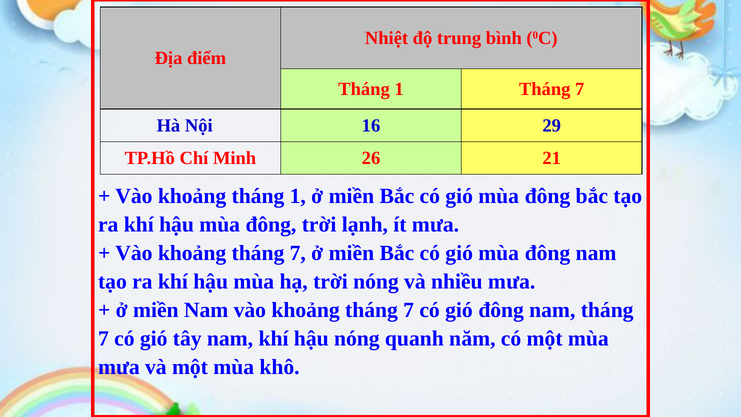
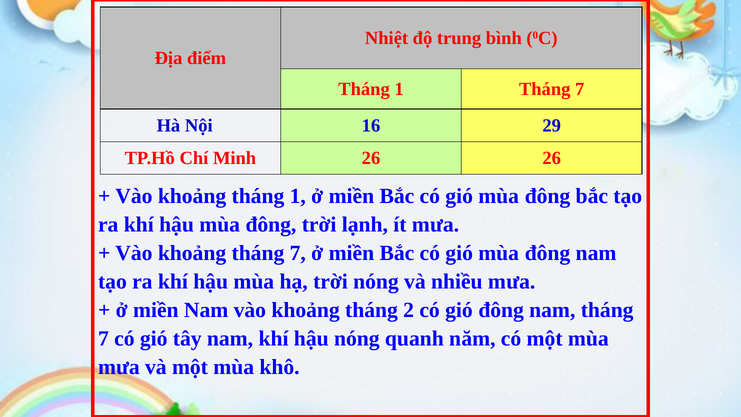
26 21: 21 -> 26 (552, 158)
7: 7 -> 2 (409, 310)
